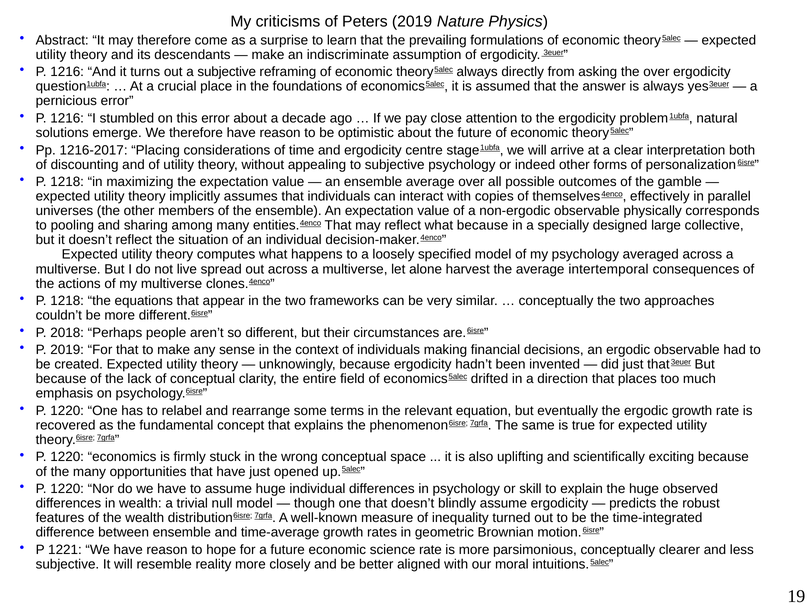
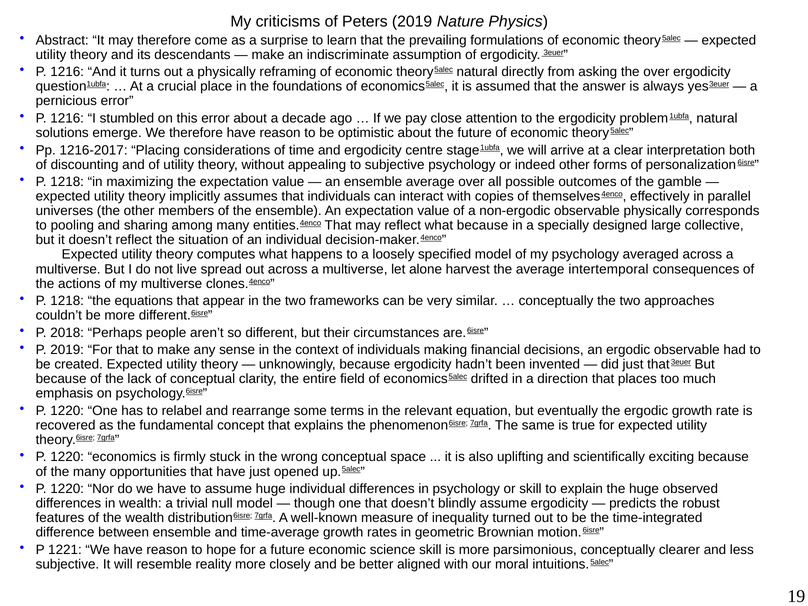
a subjective: subjective -> physically (227, 72)
theory5alec always: always -> natural (477, 72)
science rate: rate -> skill (430, 550)
